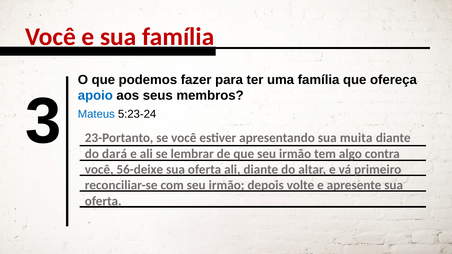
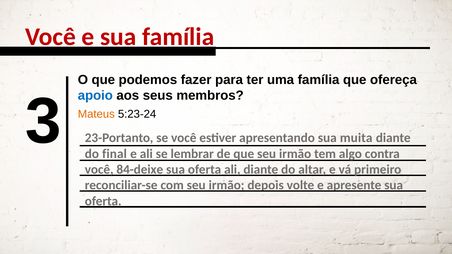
Mateus colour: blue -> orange (96, 114)
dará: dará -> final (115, 154)
56-deixe: 56-deixe -> 84-deixe (140, 170)
